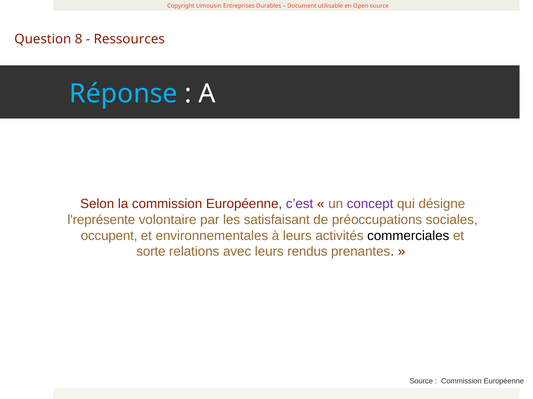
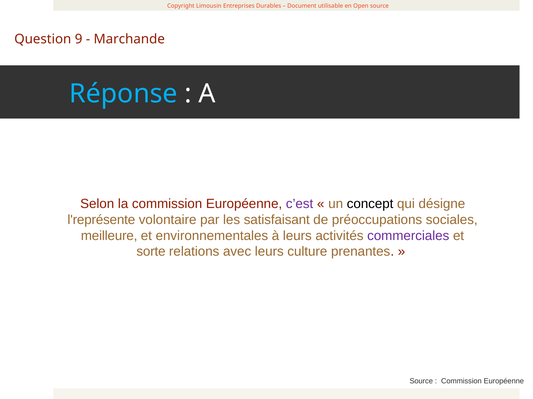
8: 8 -> 9 (79, 39)
Ressources: Ressources -> Marchande (129, 39)
concept colour: purple -> black (370, 204)
occupent: occupent -> meilleure (109, 236)
commerciales colour: black -> purple (408, 236)
rendus: rendus -> culture (307, 252)
